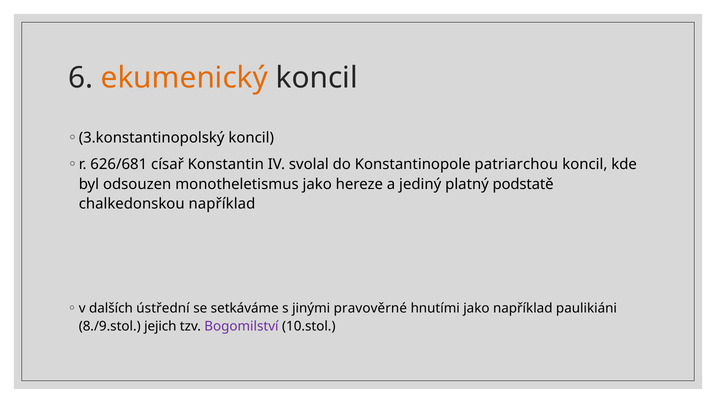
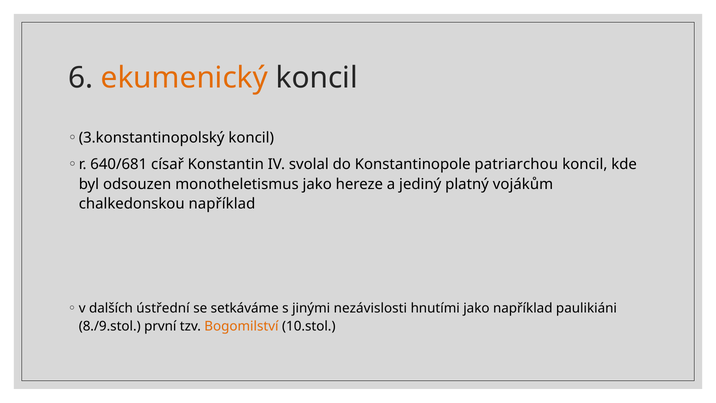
626/681: 626/681 -> 640/681 (119, 164)
podstatě: podstatě -> vojákům (523, 184)
pravověrné: pravověrné -> nezávislosti (370, 308)
jejich: jejich -> první (160, 326)
Bogomilství colour: purple -> orange (241, 326)
